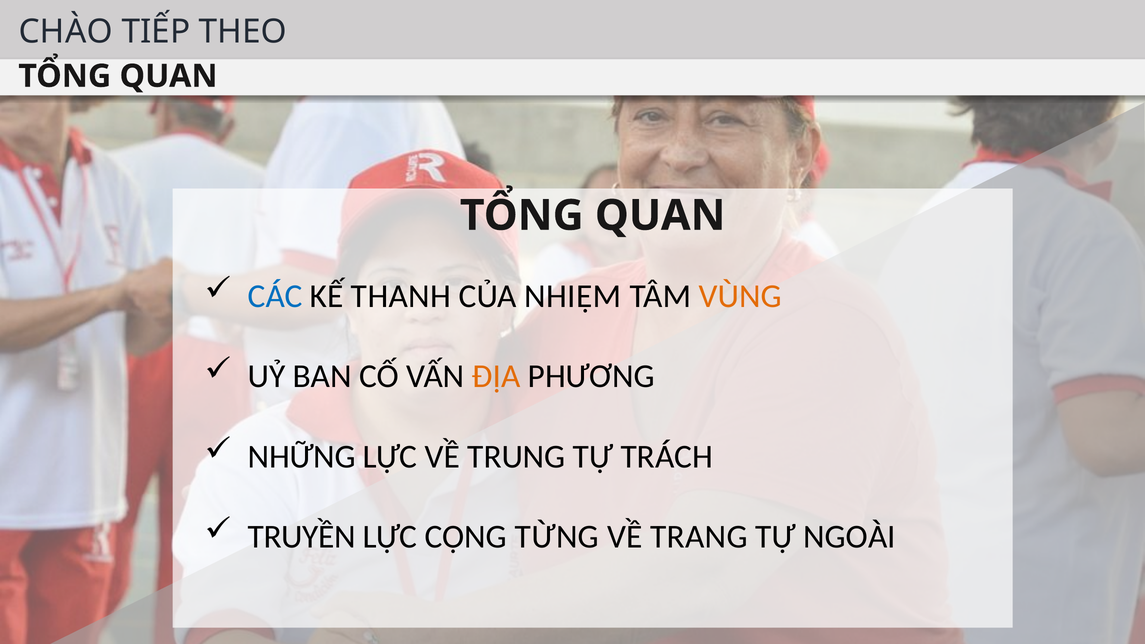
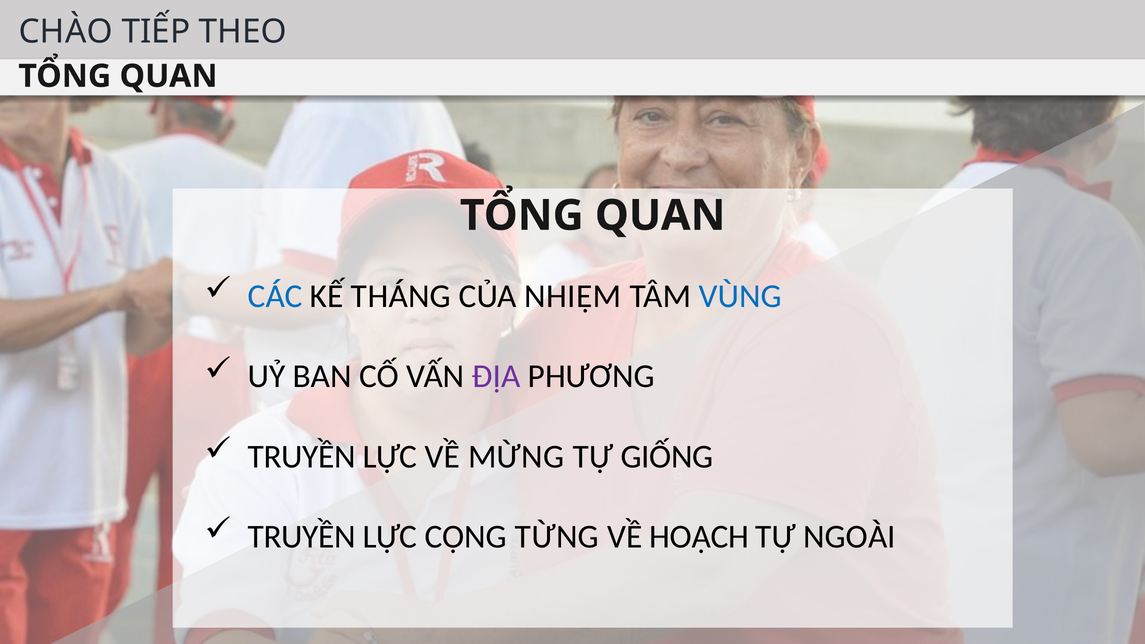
THANH: THANH -> THÁNG (401, 296)
VÙNG colour: orange -> blue (740, 296)
ĐỊA colour: orange -> purple (496, 376)
NHỮNG: NHỮNG -> TRUYỀN (302, 457)
TRUNG: TRUNG -> MỪNG (516, 457)
TRÁCH: TRÁCH -> GIỐNG (667, 457)
TRANG: TRANG -> HOẠCH (699, 537)
